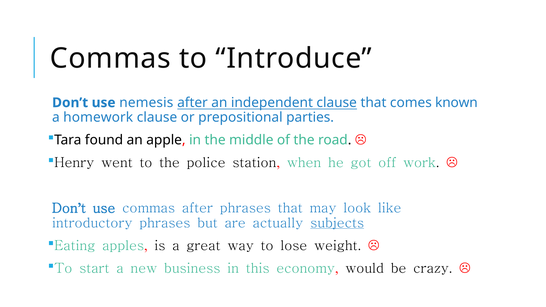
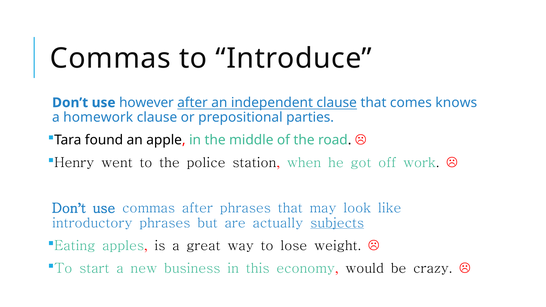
nemesis: nemesis -> however (146, 103)
known: known -> knows (456, 103)
